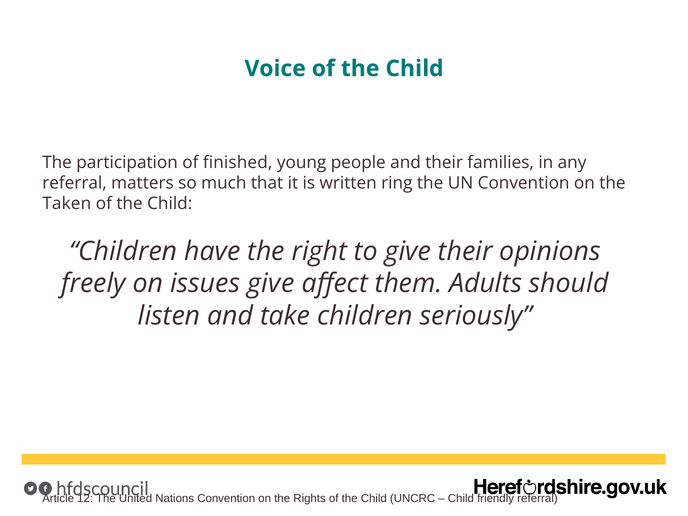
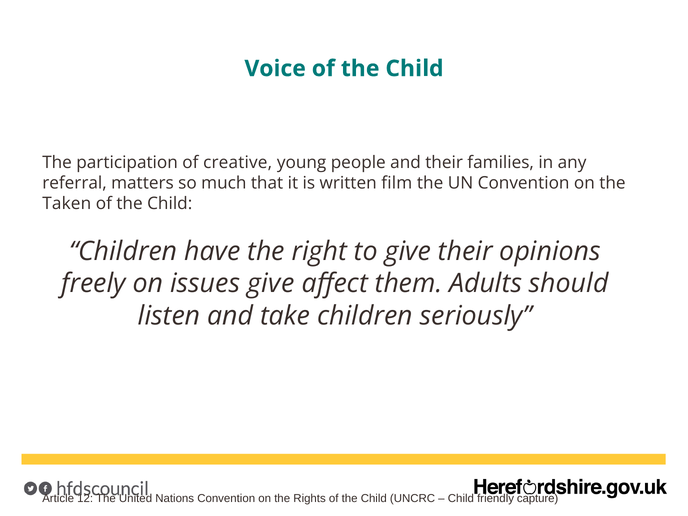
finished: finished -> creative (238, 163)
ring: ring -> film (397, 183)
friendly referral: referral -> capture (538, 498)
